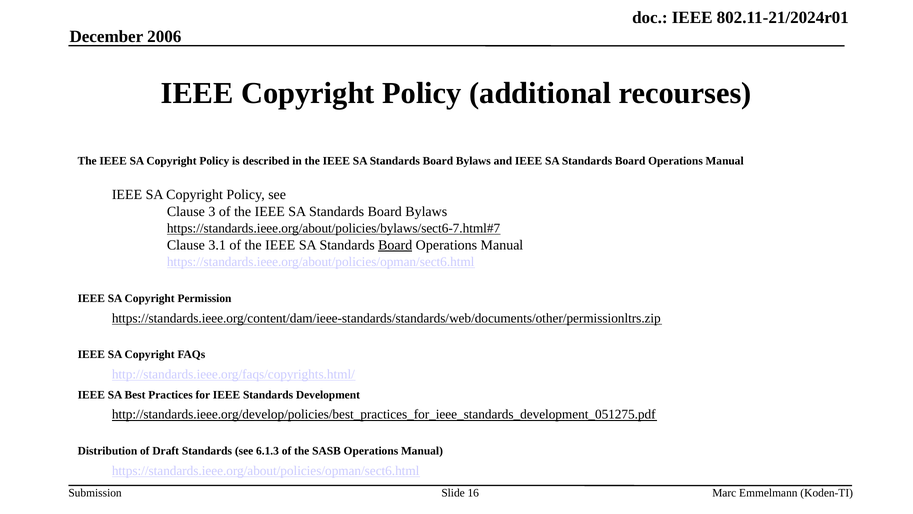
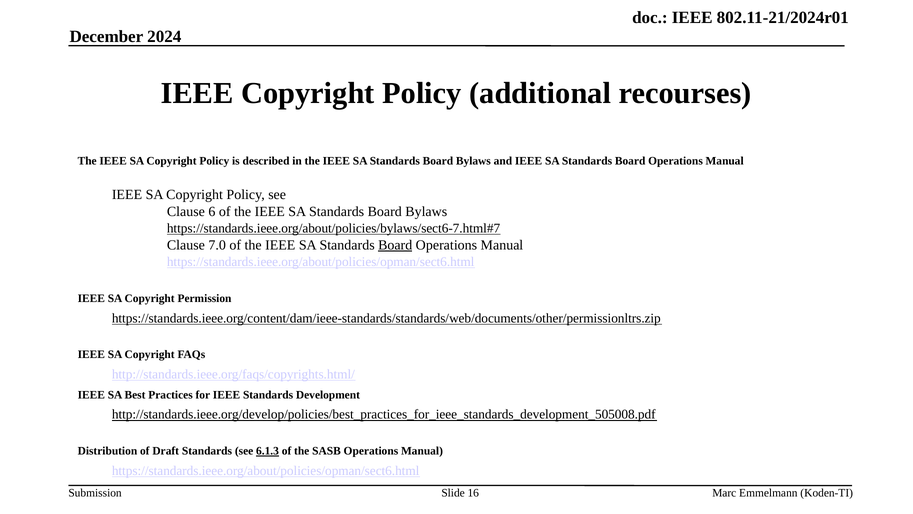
2006: 2006 -> 2024 (164, 36)
3: 3 -> 6 (212, 211)
3.1: 3.1 -> 7.0 (217, 245)
http://standards.ieee.org/develop/policies/best_practices_for_ieee_standards_development_051275.pdf: http://standards.ieee.org/develop/policies/best_practices_for_ieee_standards_development_051275.pdf -> http://standards.ieee.org/develop/policies/best_practices_for_ieee_standards_development_505008.pdf (384, 414)
6.1.3 underline: none -> present (267, 451)
